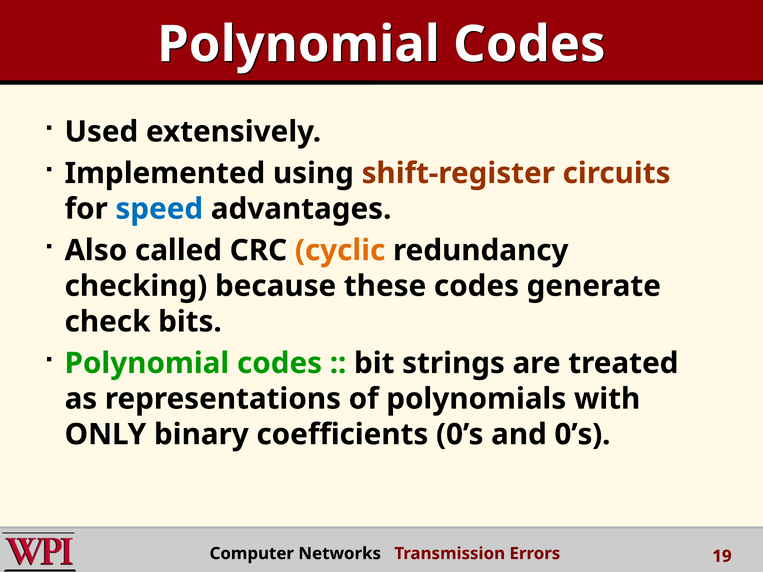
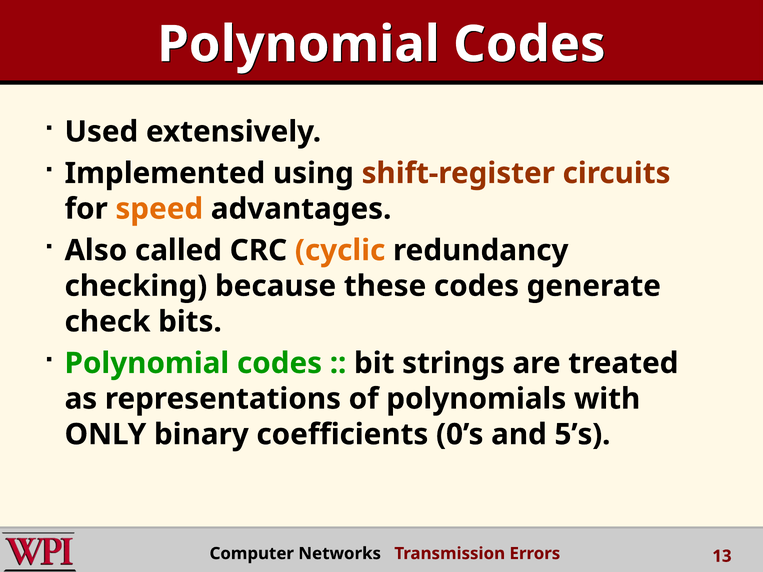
speed colour: blue -> orange (159, 209)
and 0’s: 0’s -> 5’s (582, 435)
19: 19 -> 13 (722, 556)
